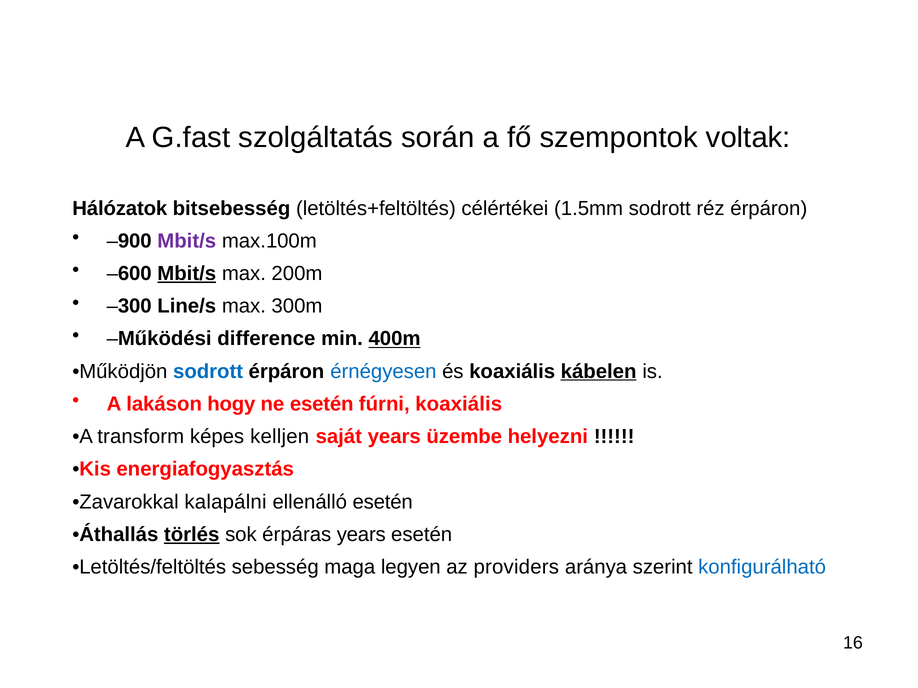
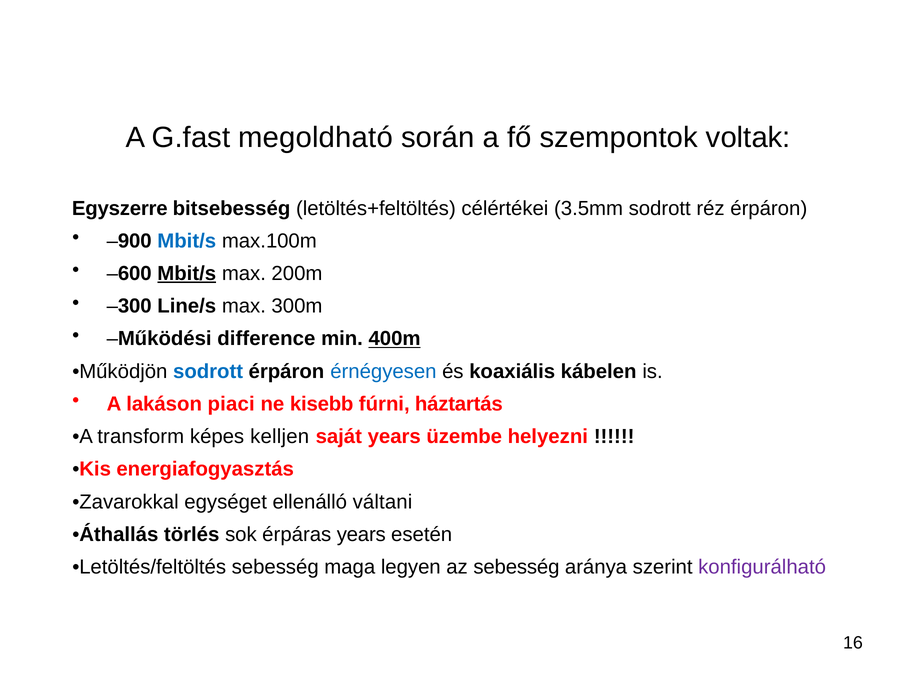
szolgáltatás: szolgáltatás -> megoldható (316, 138)
Hálózatok: Hálózatok -> Egyszerre (120, 208)
1.5mm: 1.5mm -> 3.5mm (589, 208)
Mbit/s colour: purple -> blue (187, 241)
kábelen underline: present -> none (599, 372)
hogy: hogy -> piaci (231, 404)
ne esetén: esetén -> kisebb (322, 404)
fúrni koaxiális: koaxiális -> háztartás (459, 404)
kalapálni: kalapálni -> egységet (226, 502)
ellenálló esetén: esetén -> váltani (383, 502)
törlés underline: present -> none (192, 535)
az providers: providers -> sebesség (516, 567)
konfigurálható colour: blue -> purple (762, 567)
